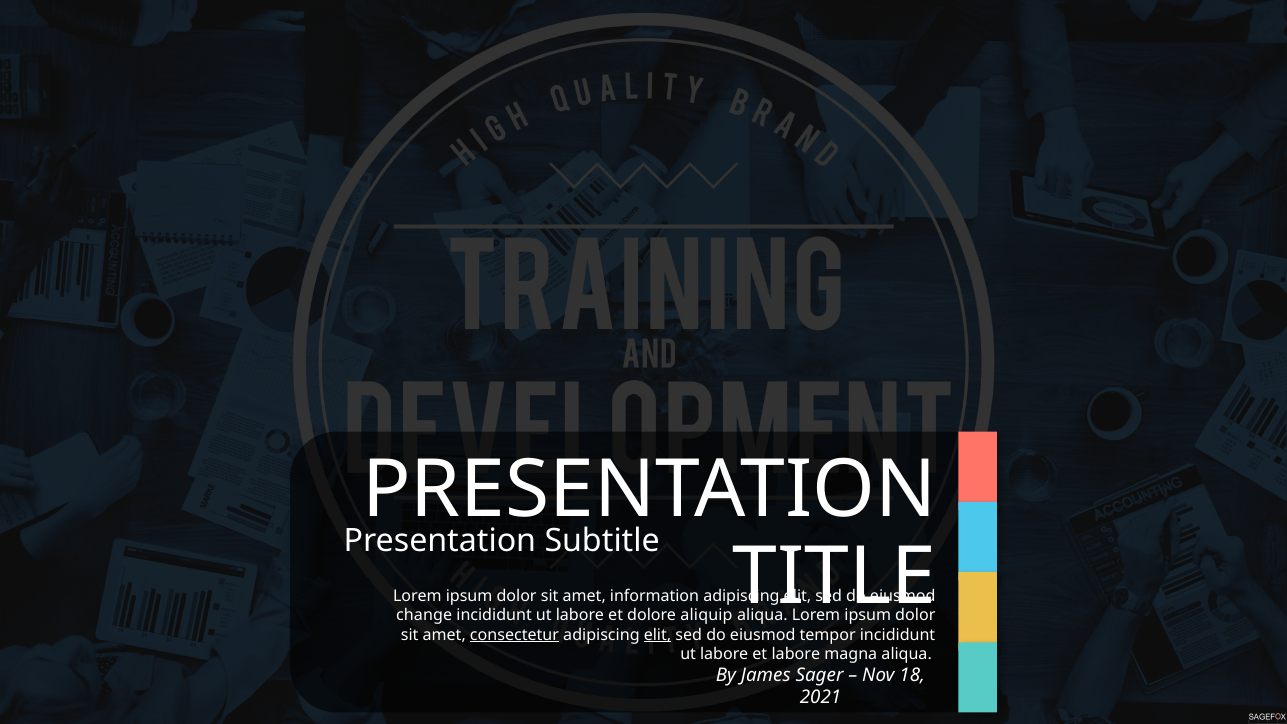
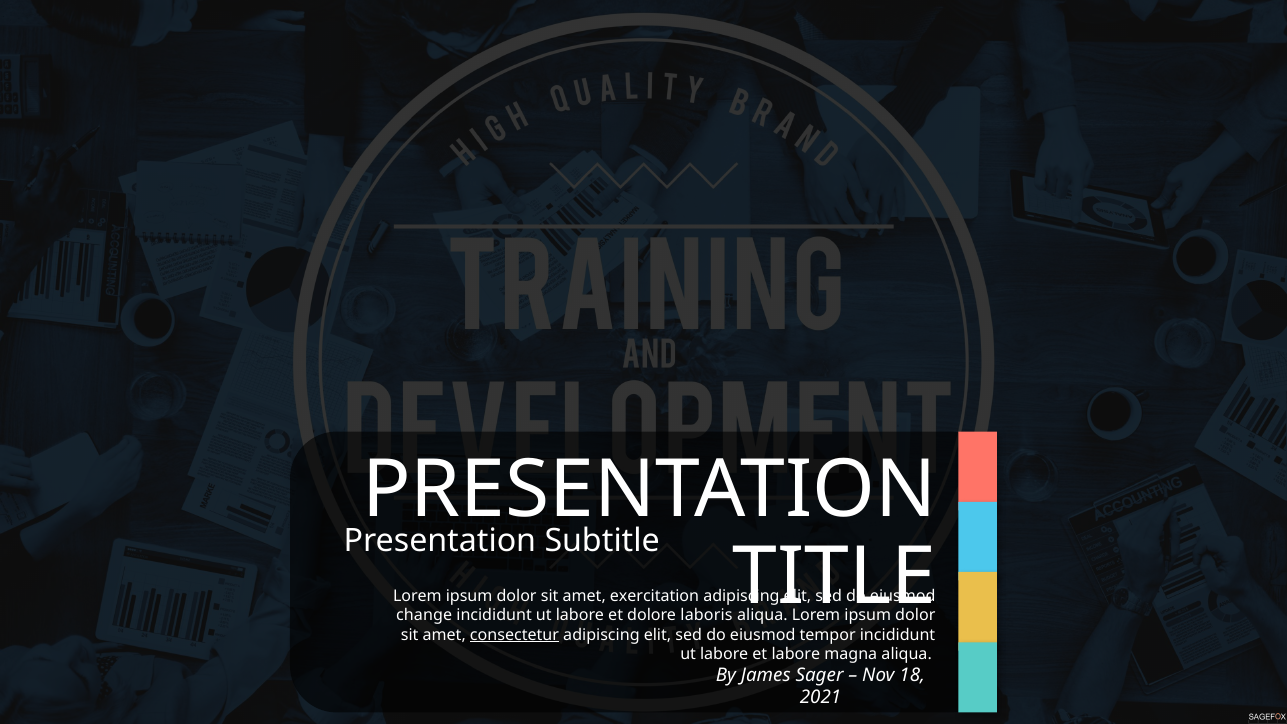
information: information -> exercitation (654, 596)
aliquip: aliquip -> laboris (707, 615)
elit underline: present -> none (657, 635)
